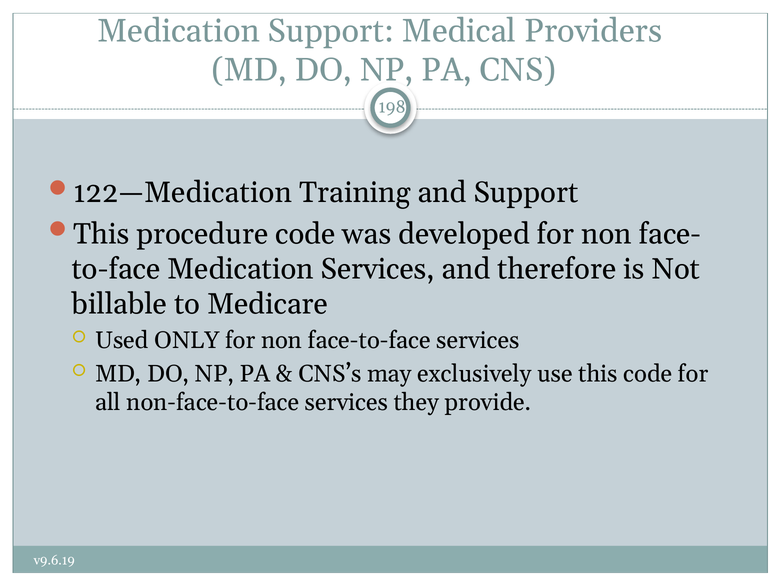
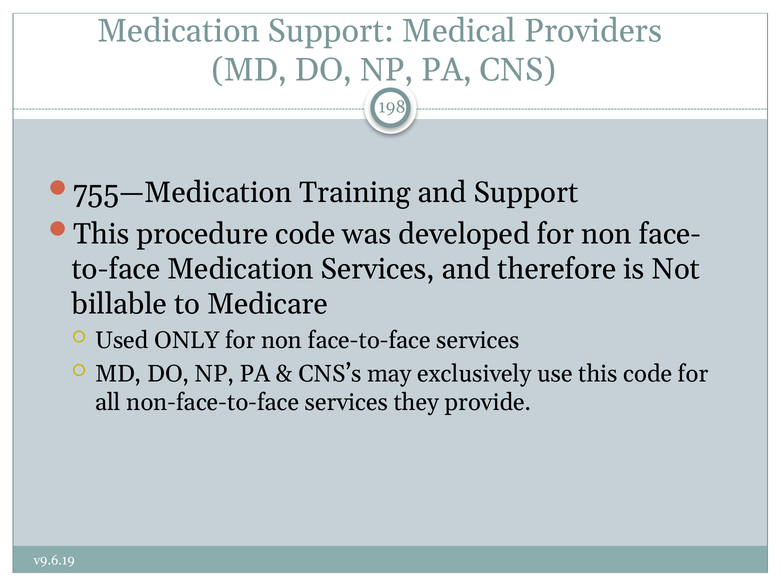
122—Medication: 122—Medication -> 755—Medication (183, 193)
